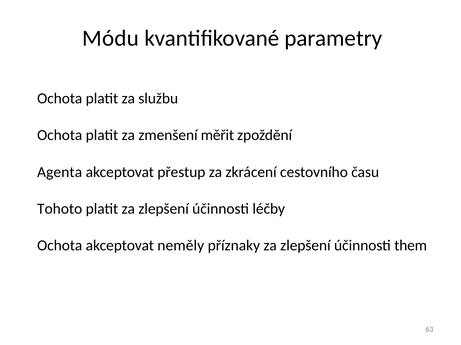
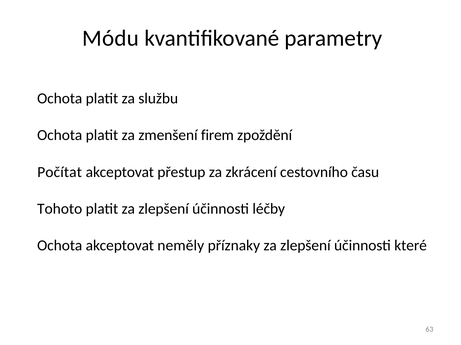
měřit: měřit -> firem (217, 135)
Agenta: Agenta -> Počítat (60, 172)
them: them -> které (411, 246)
